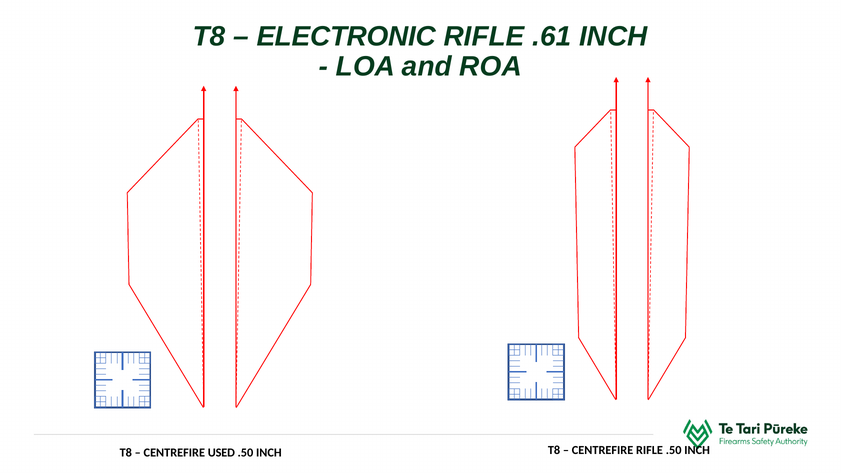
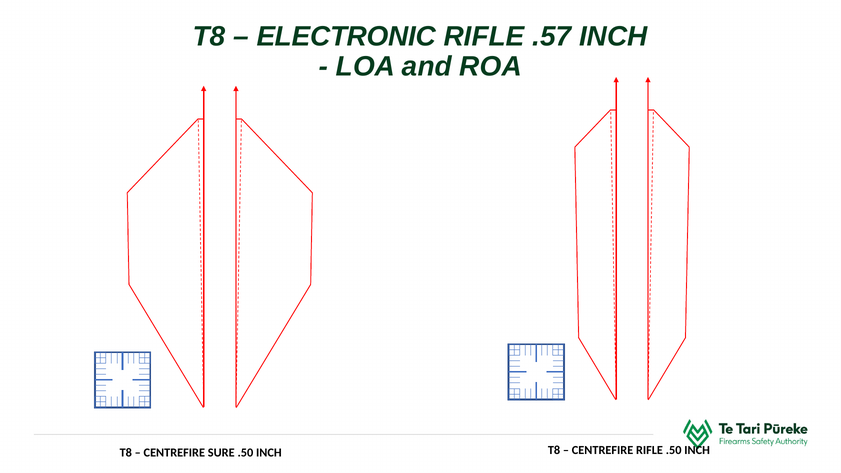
.61: .61 -> .57 (552, 36)
USED: USED -> SURE (221, 453)
